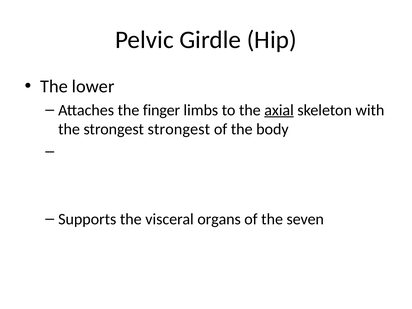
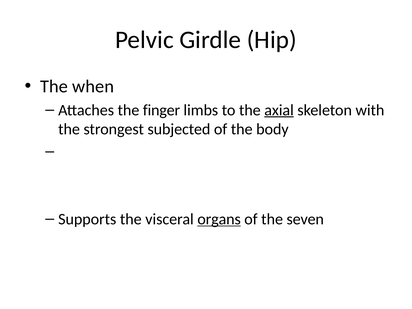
lower: lower -> when (93, 86)
strongest strongest: strongest -> subjected (179, 129)
organs underline: none -> present (219, 219)
